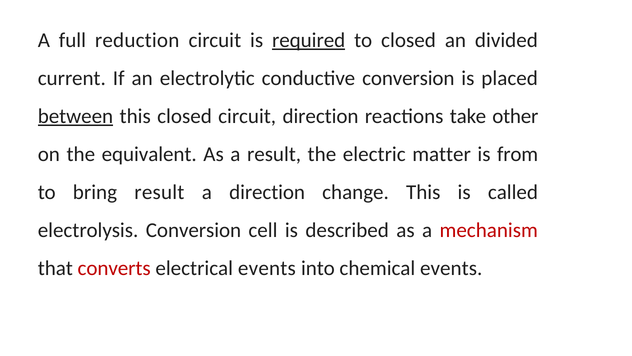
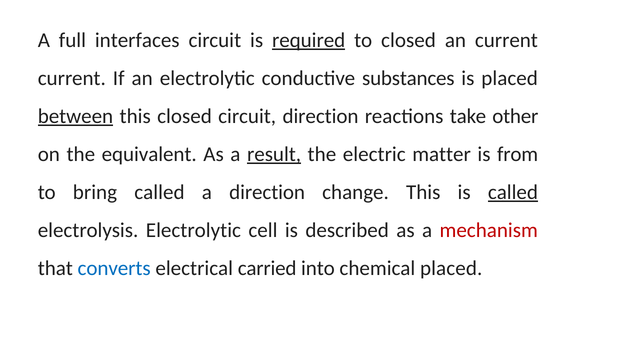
reduction: reduction -> interfaces (137, 40)
an divided: divided -> current (506, 40)
conductive conversion: conversion -> substances (408, 78)
result underline: none -> present (274, 154)
bring result: result -> called (159, 192)
called underline: none -> present (513, 192)
electrolysis Conversion: Conversion -> Electrolytic (193, 230)
converts colour: red -> blue (114, 268)
electrical events: events -> carried (267, 268)
chemical events: events -> placed (451, 268)
